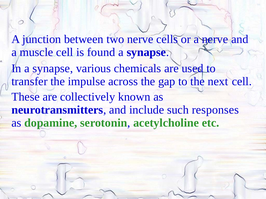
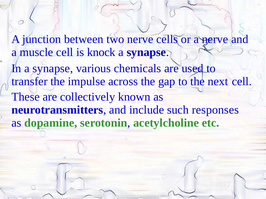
found: found -> knock (101, 52)
